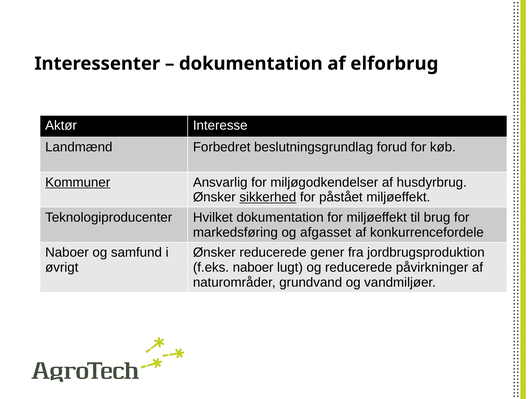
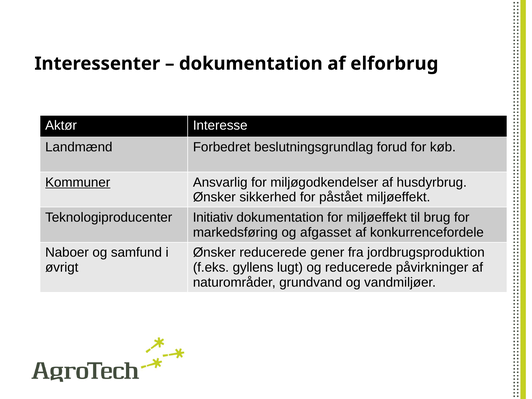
sikkerhed underline: present -> none (268, 197)
Hvilket: Hvilket -> Initiativ (213, 217)
f.eks naboer: naboer -> gyllens (253, 267)
